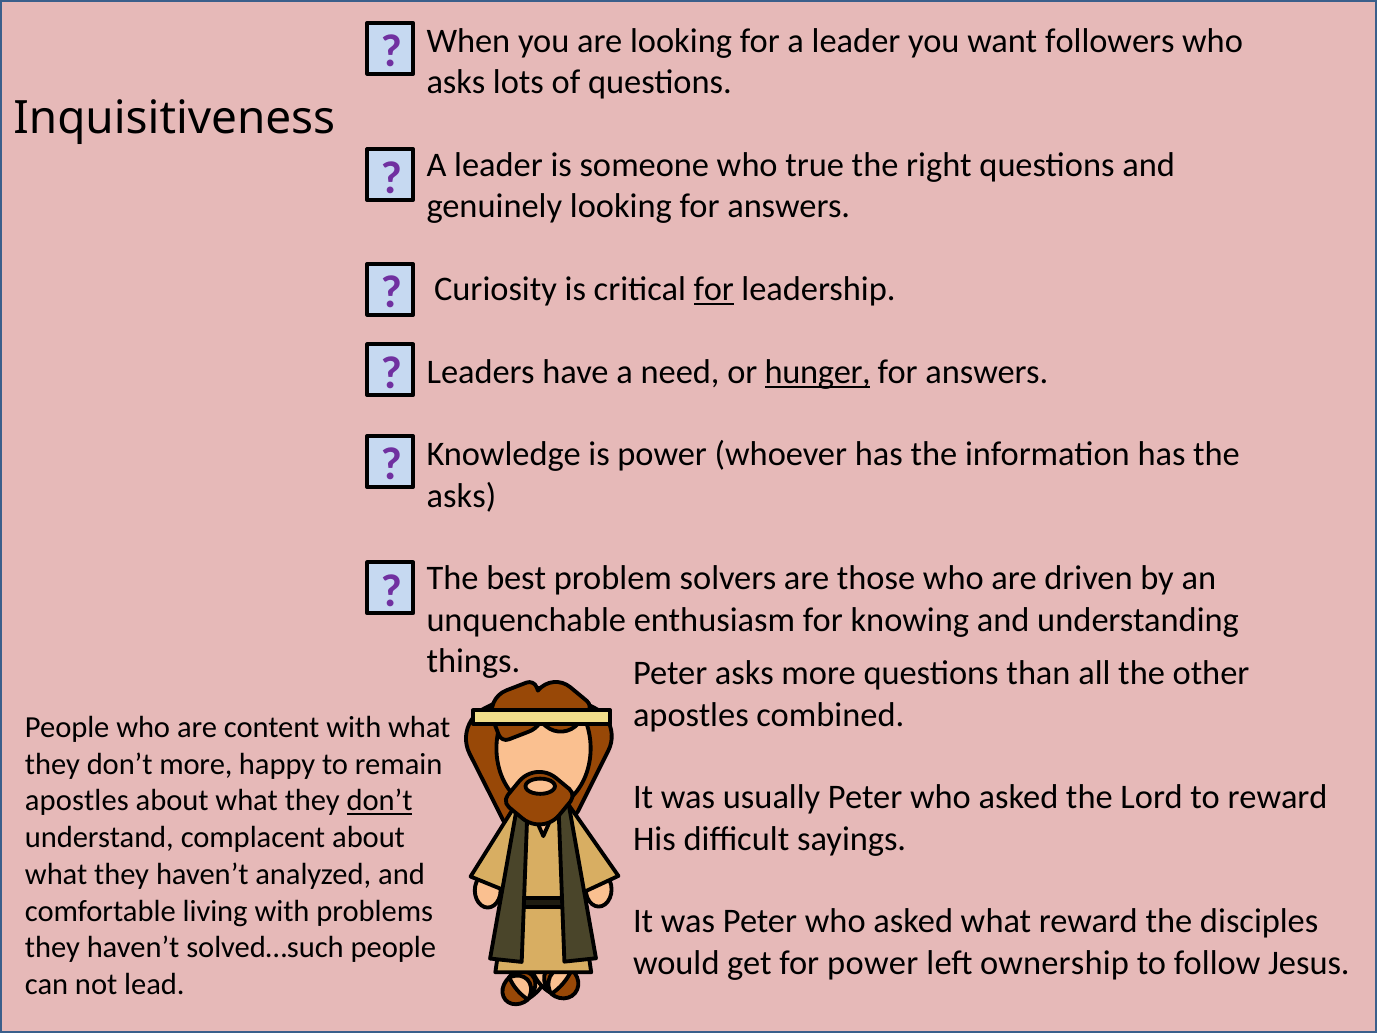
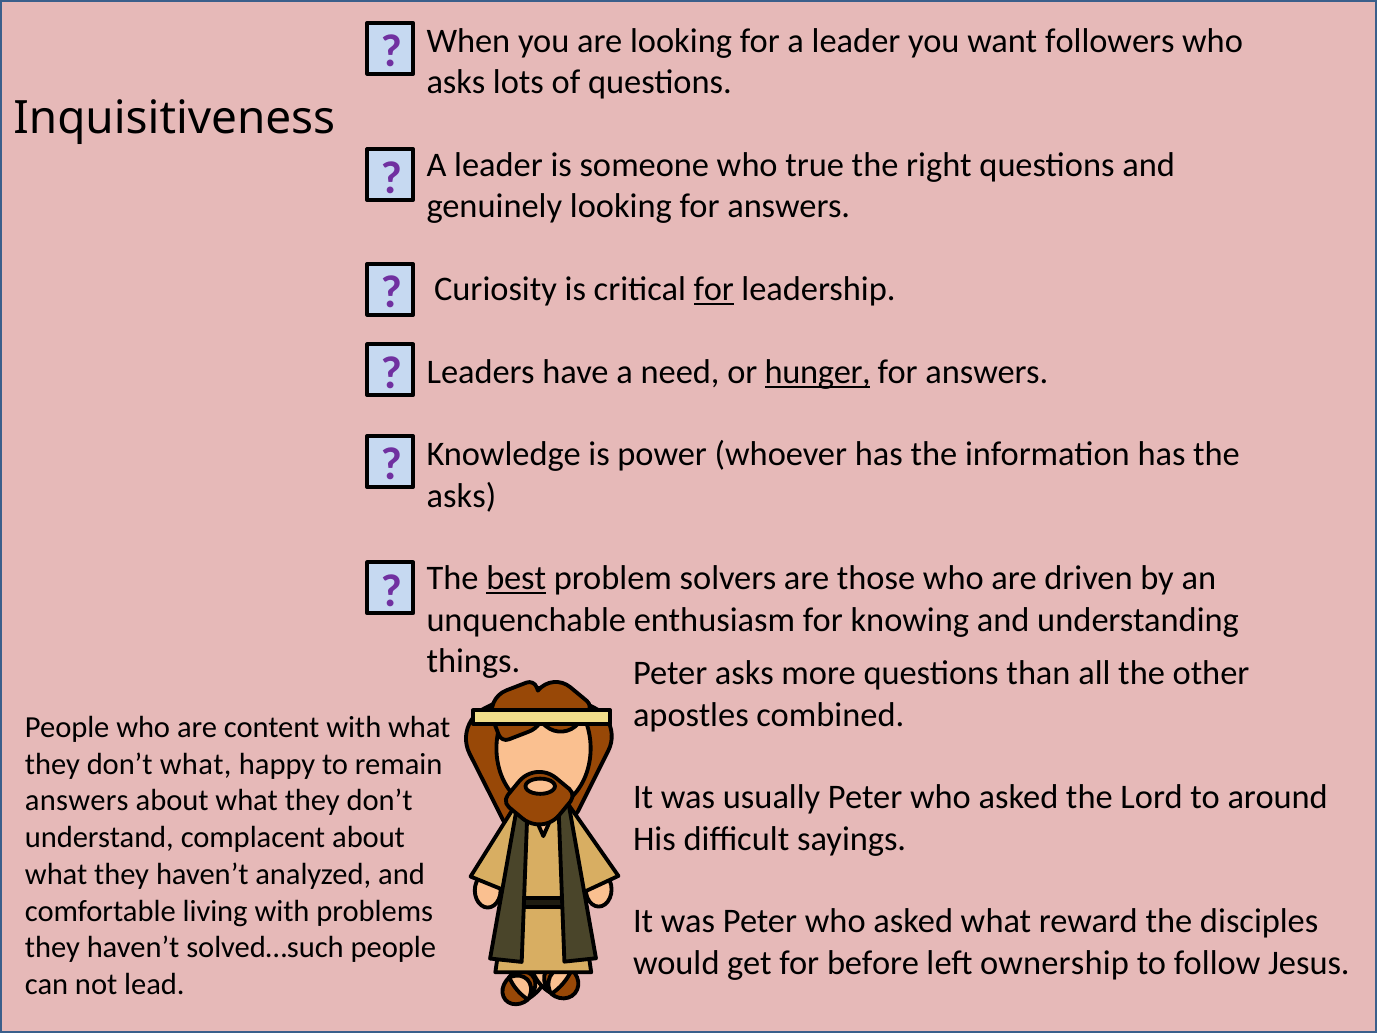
best underline: none -> present (516, 578)
don’t more: more -> what (196, 764)
to reward: reward -> around (1278, 797)
apostles: apostles -> answers (77, 801)
don’t underline: present -> none (380, 801)
for power: power -> before (873, 962)
